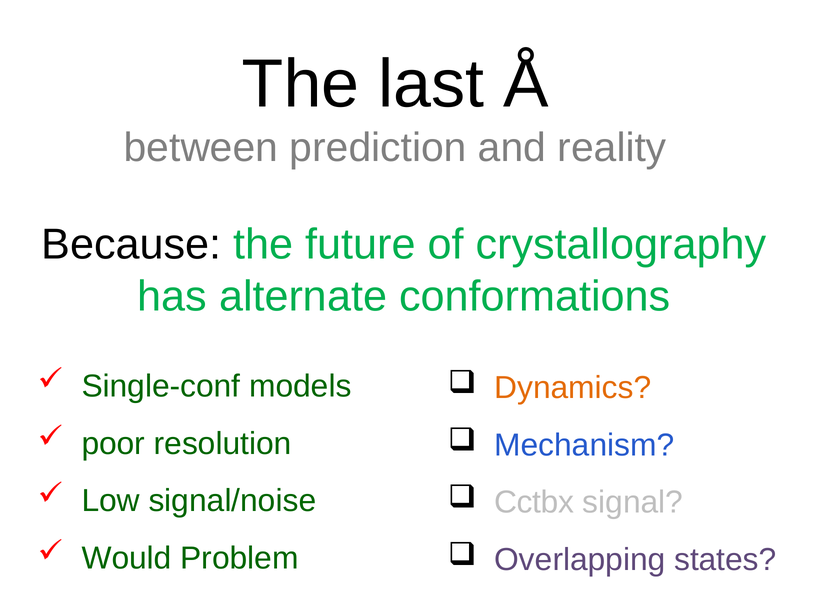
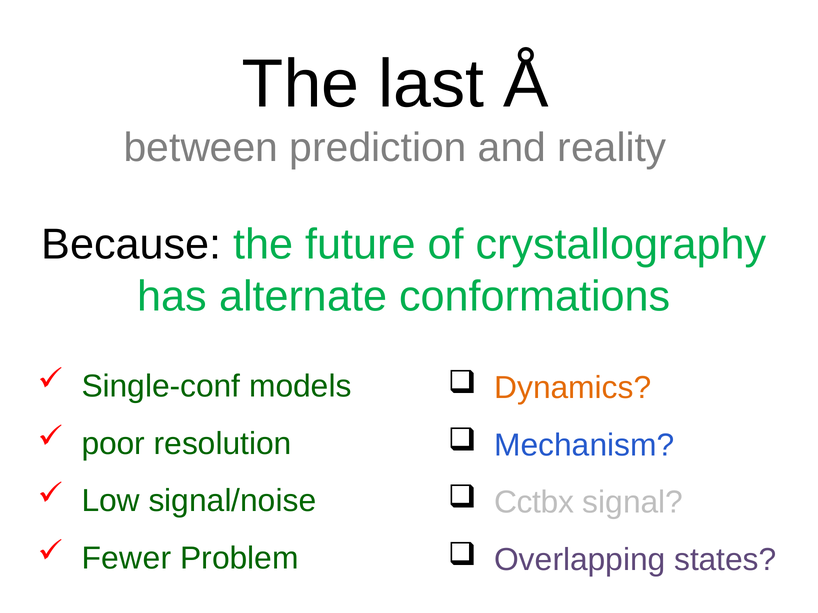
Would: Would -> Fewer (126, 559)
